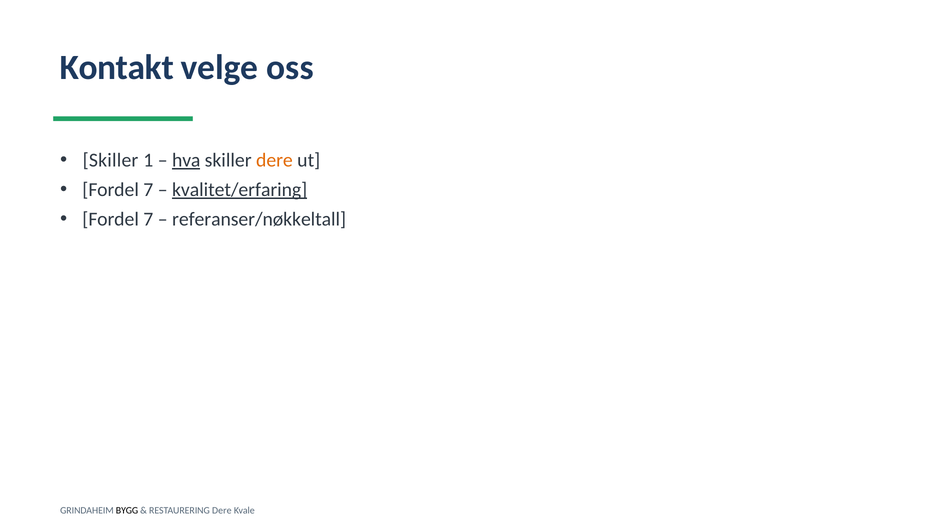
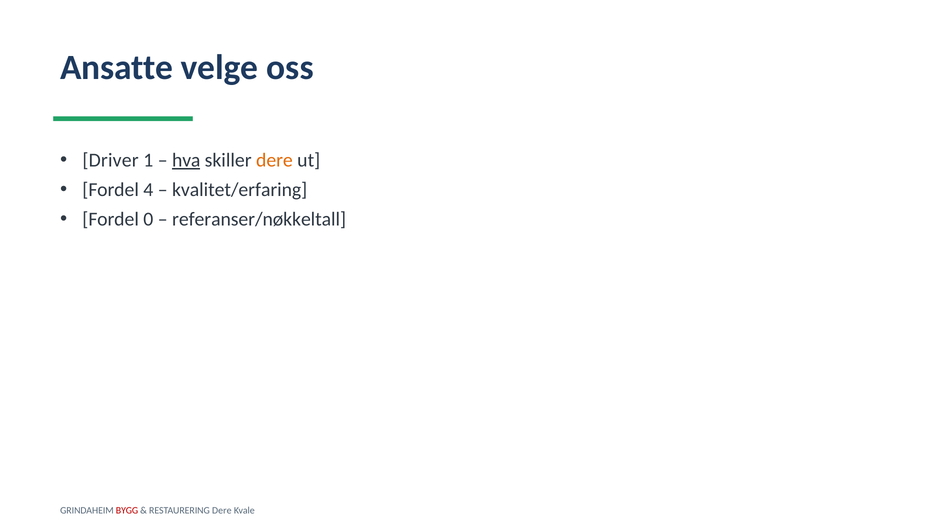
Kontakt: Kontakt -> Ansatte (117, 68)
Skiller: Skiller -> Driver (111, 160)
7: 7 -> 4 (148, 190)
kvalitet/erfaring underline: present -> none (240, 190)
7: 7 -> 0 (148, 219)
BYGG colour: black -> red (127, 511)
